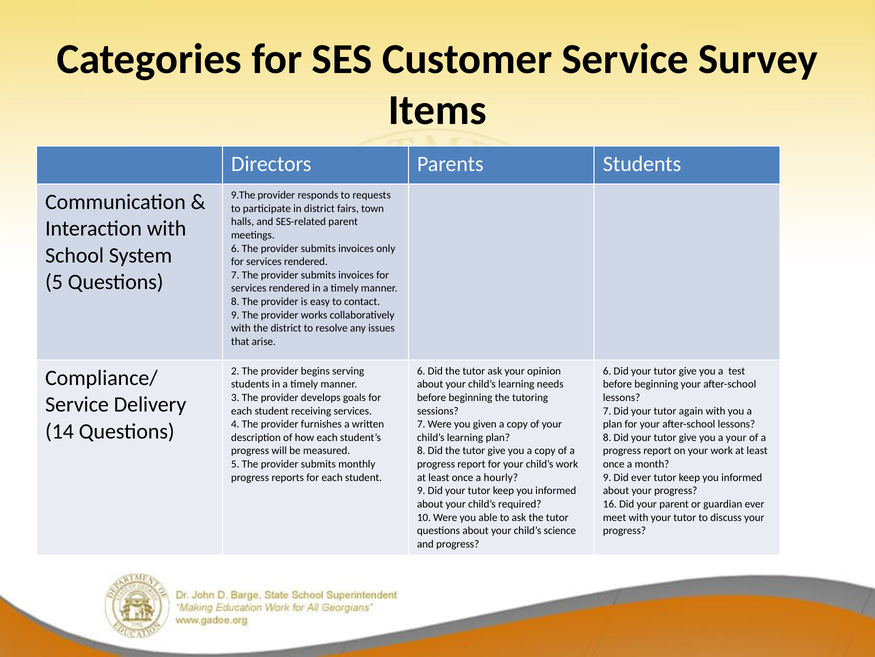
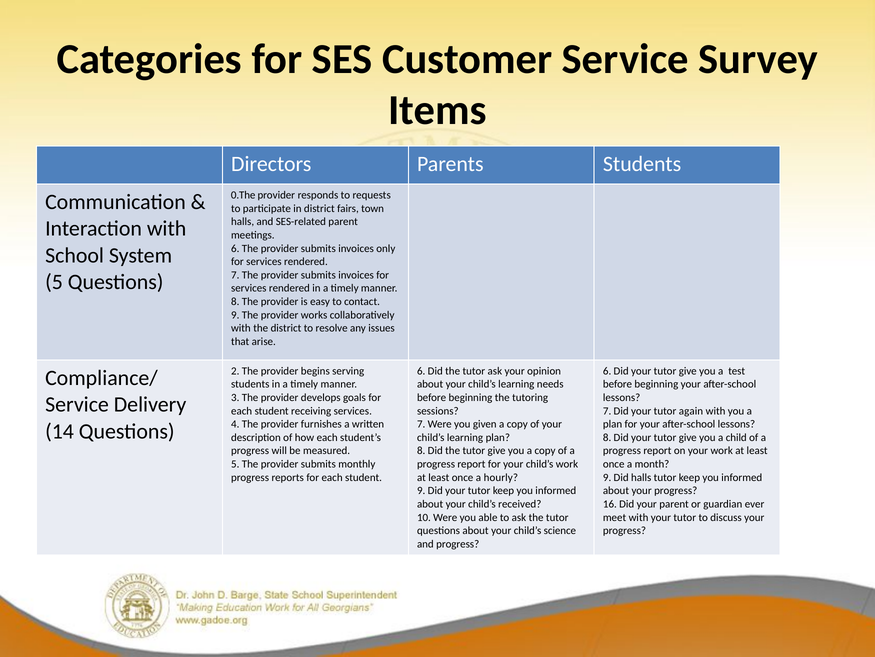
9.The: 9.The -> 0.The (243, 195)
a your: your -> child (736, 437)
Did ever: ever -> halls (641, 477)
required: required -> received (520, 504)
